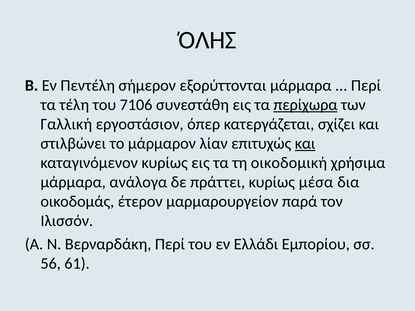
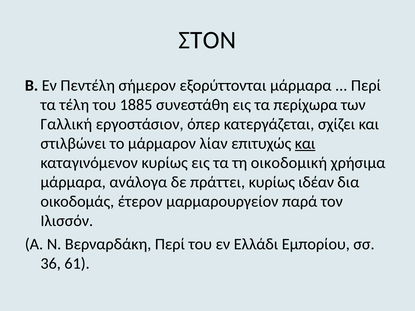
ΌΛΗΣ: ΌΛΗΣ -> ΣΤΟΝ (207, 40)
7106: 7106 -> 1885 (136, 105)
περίχωρα underline: present -> none (305, 105)
μέσα: μέσα -> ιδέαν (316, 182)
56: 56 -> 36 (51, 264)
